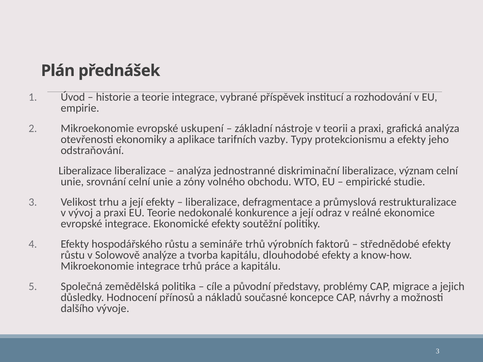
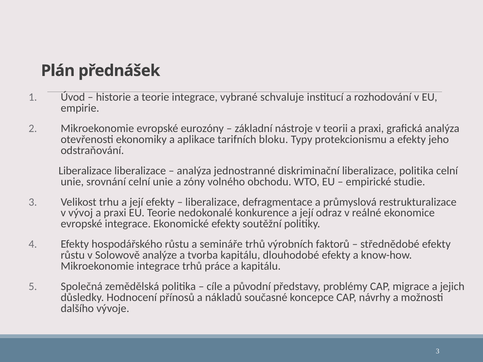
příspěvek: příspěvek -> schvaluje (282, 97)
uskupení: uskupení -> eurozóny (202, 129)
vazby: vazby -> bloku (274, 139)
liberalizace význam: význam -> politika (416, 171)
